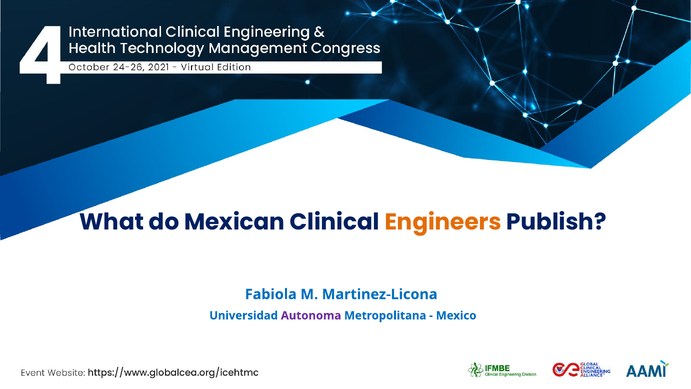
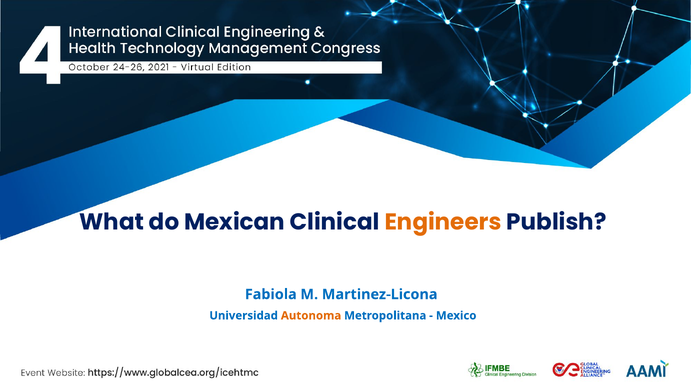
Autonoma colour: purple -> orange (311, 315)
